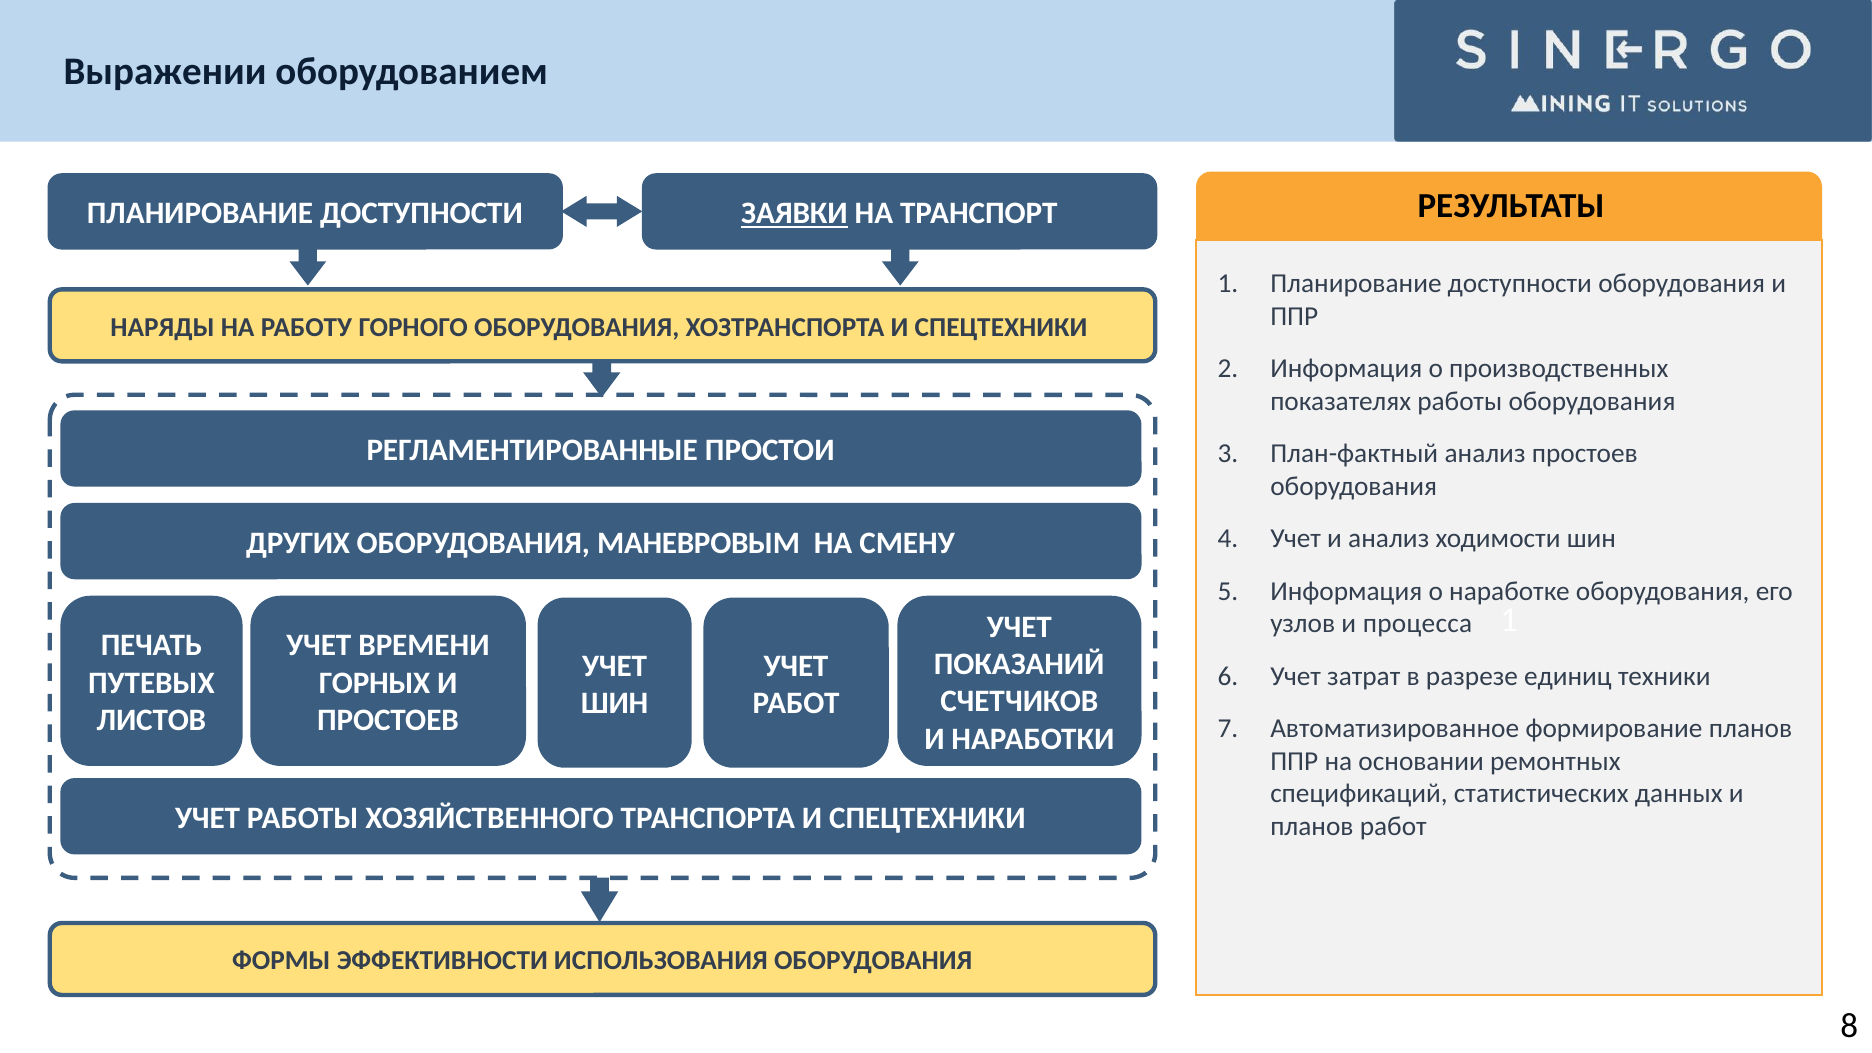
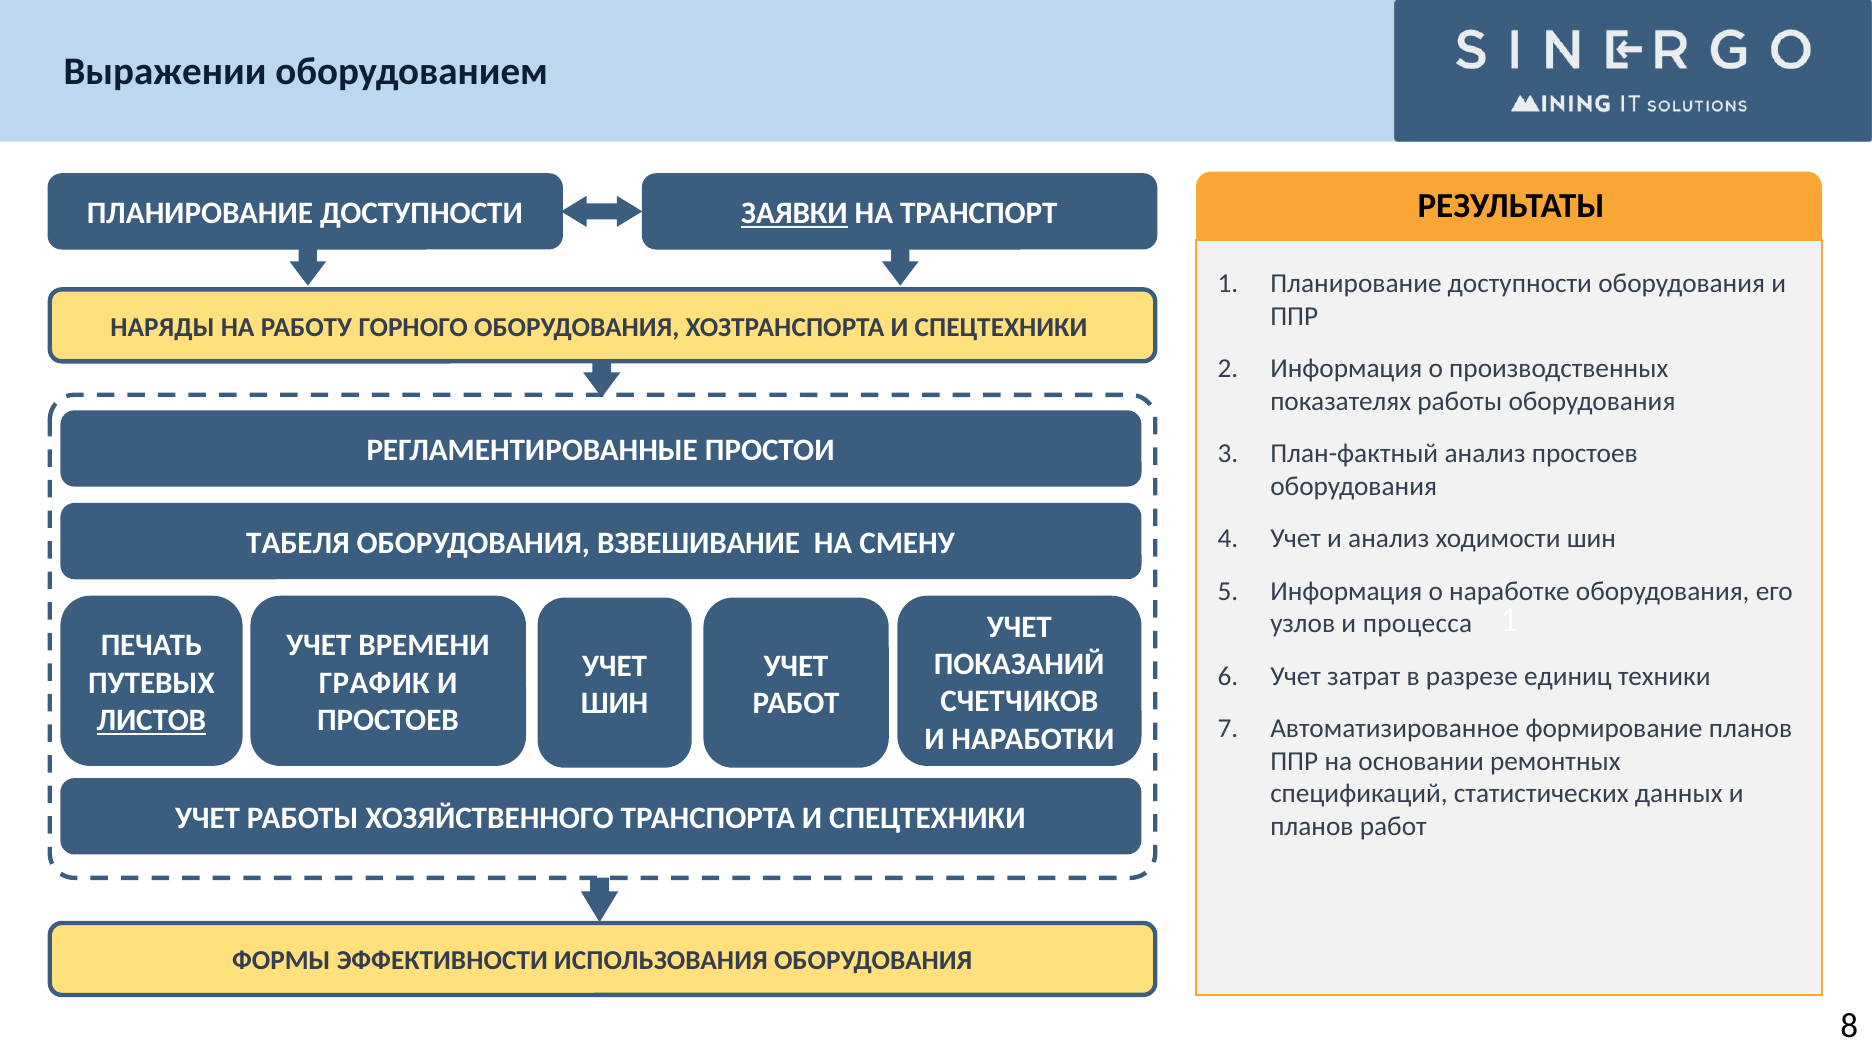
ДРУГИХ: ДРУГИХ -> ТАБЕЛЯ (298, 543)
МАНЕВРОВЫМ: МАНЕВРОВЫМ -> ВЗВЕШИВАНИЕ (698, 543)
ГОРНЫХ: ГОРНЫХ -> ГРАФИК (374, 683)
ЛИСТОВ underline: none -> present (151, 720)
